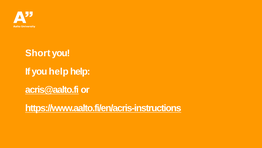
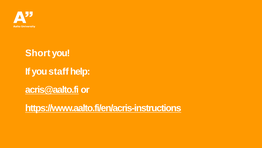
you help: help -> staff (59, 71)
